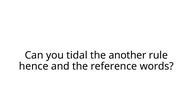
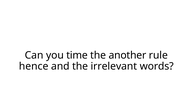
tidal: tidal -> time (77, 55)
reference: reference -> irrelevant (114, 66)
